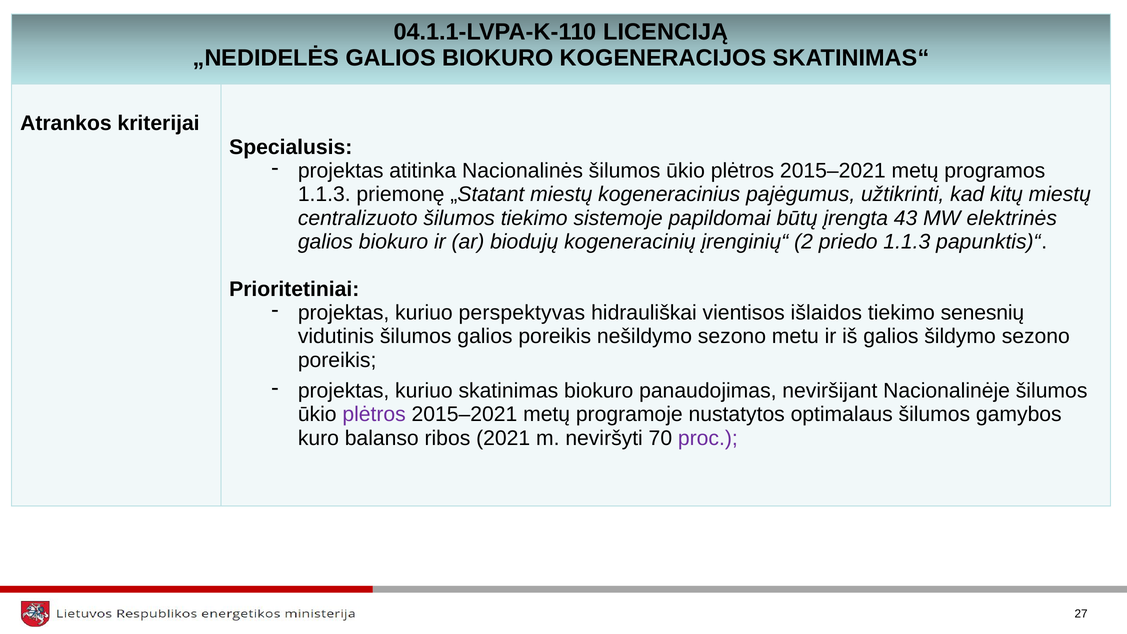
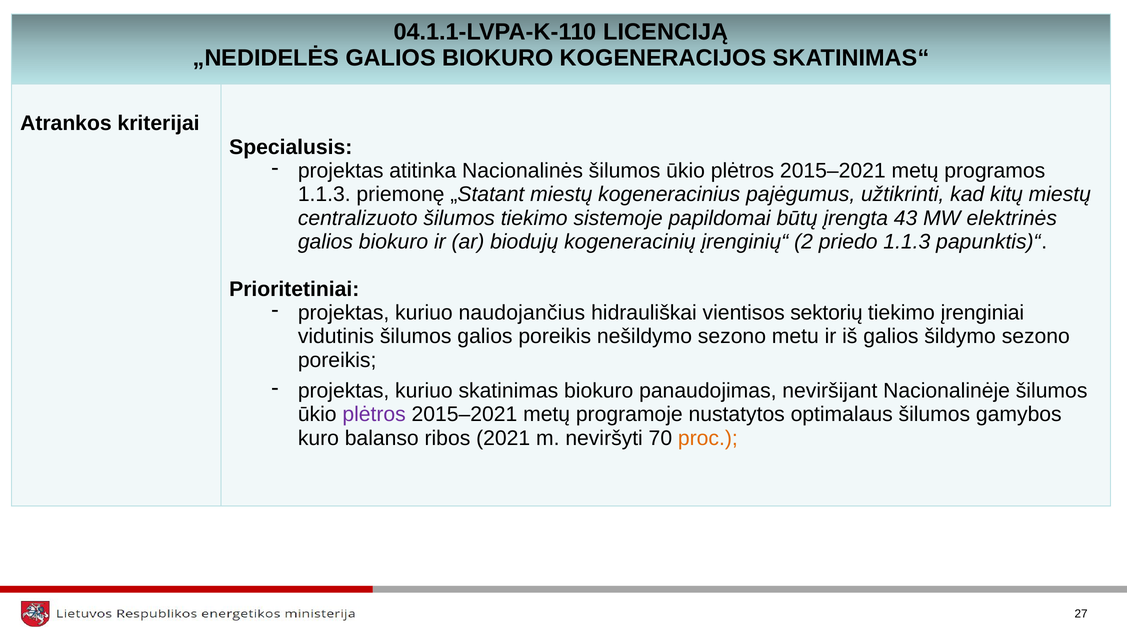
perspektyvas: perspektyvas -> naudojančius (522, 313)
išlaidos: išlaidos -> sektorių (826, 313)
senesnių: senesnių -> įrenginiai (982, 313)
proc colour: purple -> orange (708, 438)
